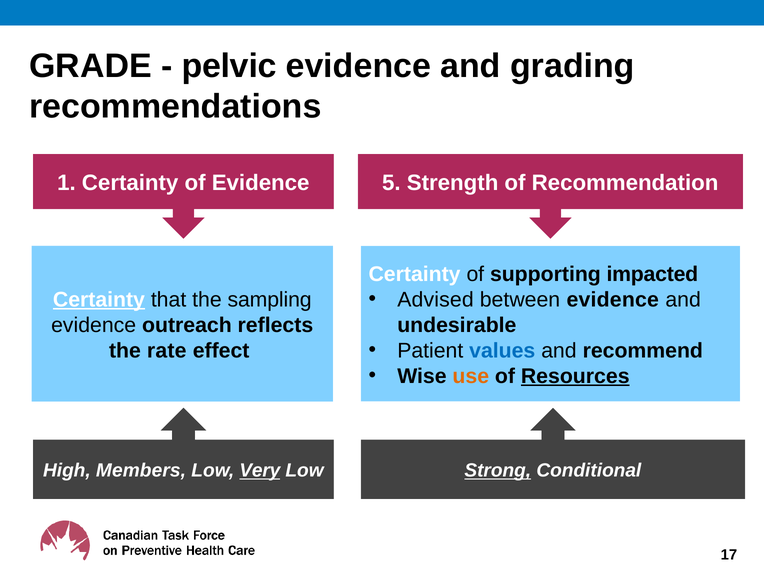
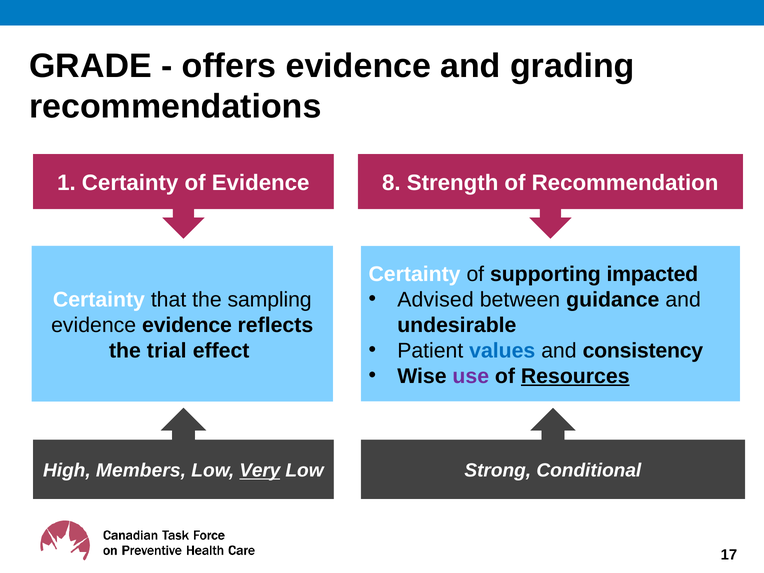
pelvic: pelvic -> offers (229, 66)
5: 5 -> 8 (391, 183)
between evidence: evidence -> guidance (613, 300)
Certainty underline: present -> none (99, 300)
evidence outreach: outreach -> evidence (187, 325)
recommend: recommend -> consistency (643, 351)
rate: rate -> trial (167, 351)
use colour: orange -> purple (471, 376)
Strong underline: present -> none (498, 471)
